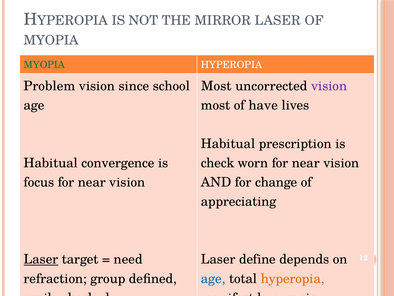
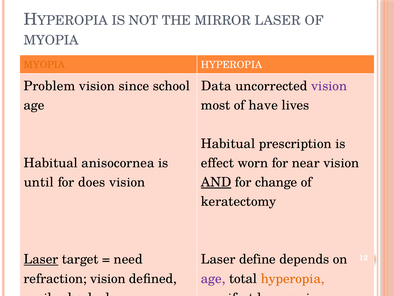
MYOPIA colour: green -> orange (44, 65)
Most: Most -> Data (216, 86)
convergence: convergence -> anisocornea (118, 163)
check: check -> effect (217, 163)
focus: focus -> until (39, 182)
near: near -> does (92, 182)
AND underline: none -> present (216, 182)
appreciating: appreciating -> keratectomy (239, 201)
refraction group: group -> vision (108, 278)
age colour: blue -> purple (213, 278)
